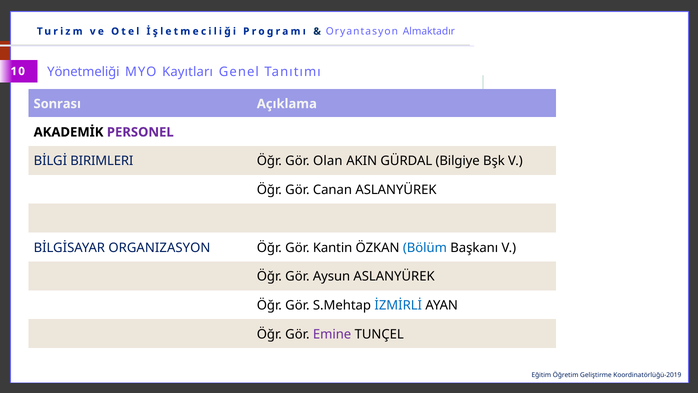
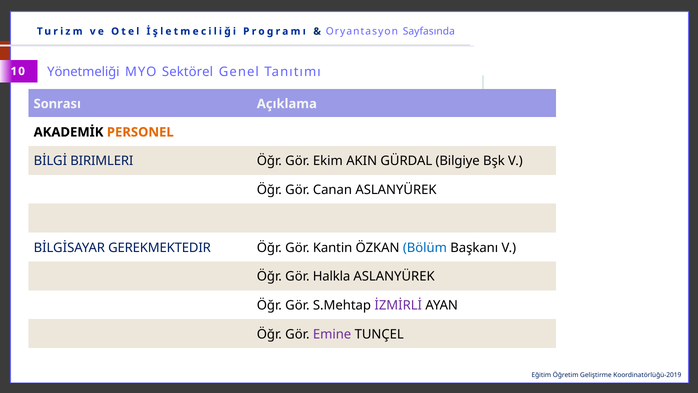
Almaktadır: Almaktadır -> Sayfasında (429, 31)
Kayıtları: Kayıtları -> Sektörel (188, 72)
PERSONEL colour: purple -> orange (140, 132)
Olan: Olan -> Ekim (328, 161)
ORGANIZASYON: ORGANIZASYON -> GEREKMEKTEDIR (159, 247)
Aysun: Aysun -> Halkla (332, 276)
İZMİRLİ colour: blue -> purple (398, 305)
